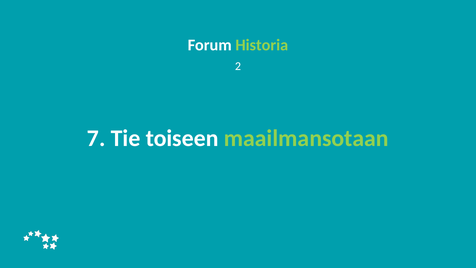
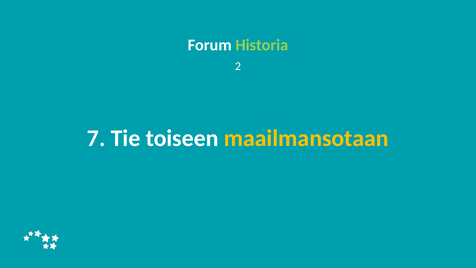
maailmansotaan colour: light green -> yellow (306, 138)
